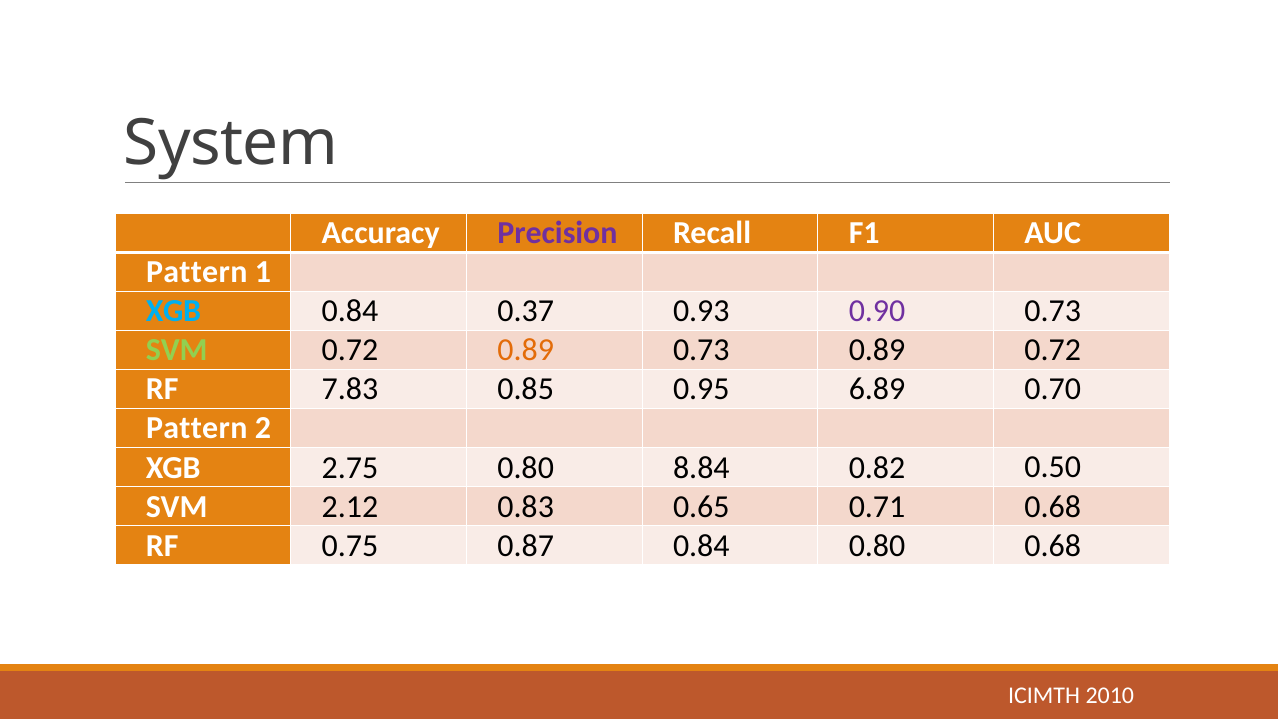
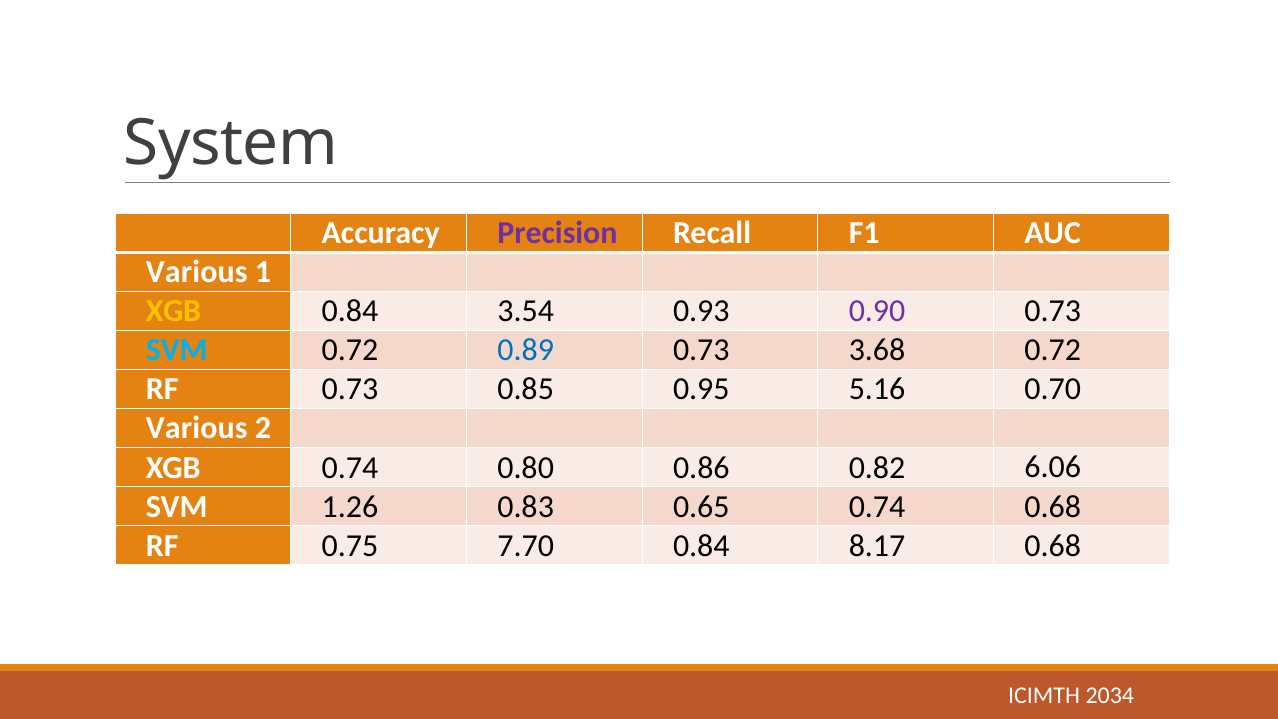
Pattern: Pattern -> Various (197, 272)
XGB colour: light blue -> yellow (173, 311)
0.37: 0.37 -> 3.54 (526, 311)
SVM colour: light green -> light blue (177, 350)
0.89 colour: orange -> blue (526, 350)
0.73 0.89: 0.89 -> 3.68 (877, 350)
RF 7.83: 7.83 -> 0.73 (350, 389)
6.89: 6.89 -> 5.16 (877, 389)
Pattern: Pattern -> Various (197, 428)
XGB 2.75: 2.75 -> 0.74 (350, 467)
8.84: 8.84 -> 0.86 (701, 467)
0.50: 0.50 -> 6.06 (1053, 467)
2.12: 2.12 -> 1.26 (350, 506)
0.65 0.71: 0.71 -> 0.74 (877, 506)
0.87: 0.87 -> 7.70 (526, 545)
0.84 0.80: 0.80 -> 8.17 (877, 545)
2010: 2010 -> 2034 (1110, 695)
